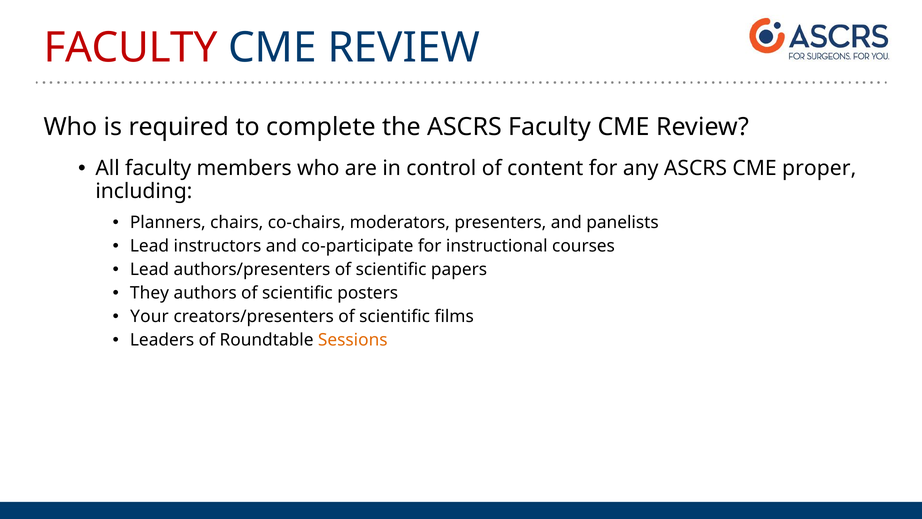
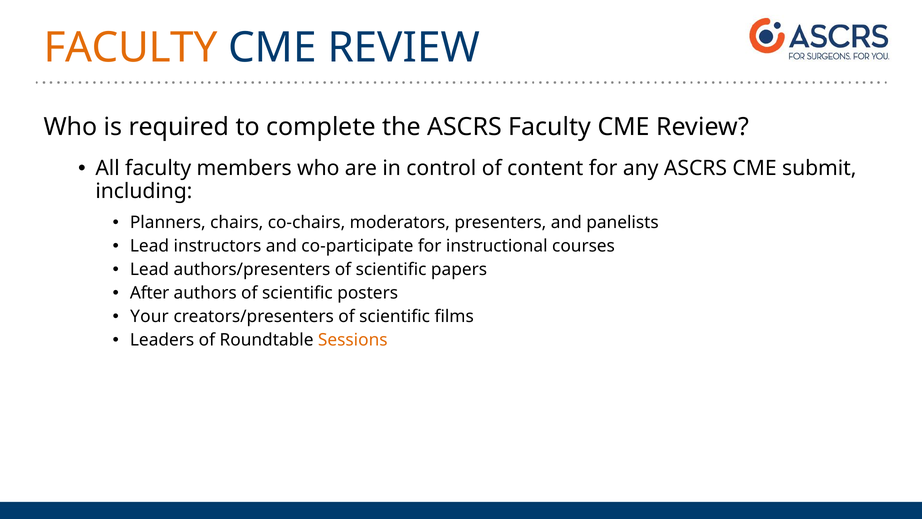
FACULTY colour: red -> orange (131, 48)
proper: proper -> submit (819, 168)
They: They -> After (150, 293)
